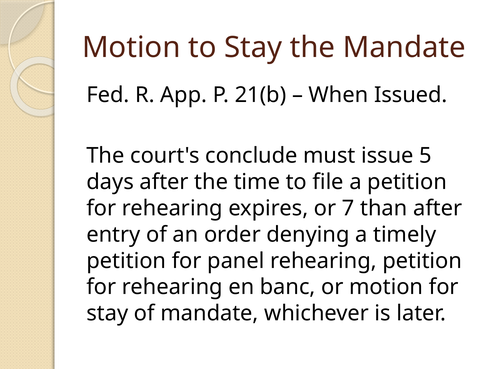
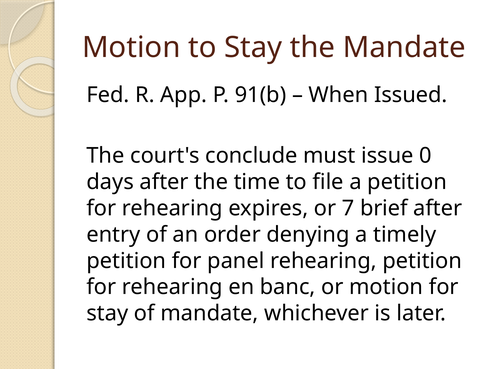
21(b: 21(b -> 91(b (261, 95)
5: 5 -> 0 (425, 156)
than: than -> brief (384, 208)
